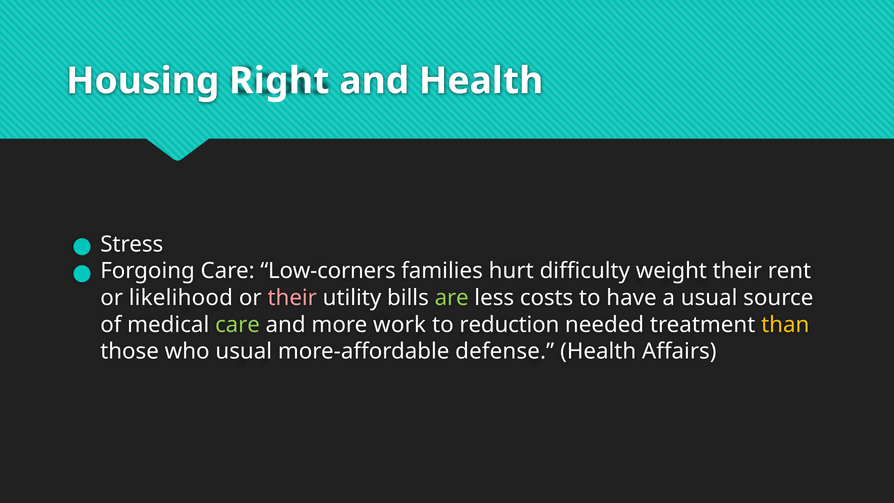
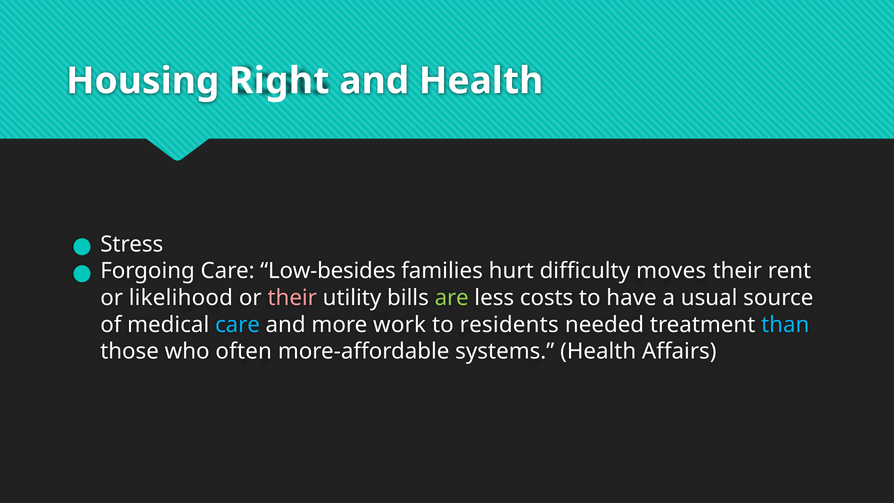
Low-corners: Low-corners -> Low-besides (328, 271)
weight: weight -> moves (671, 271)
care colour: light green -> light blue (238, 325)
reduction: reduction -> residents (509, 325)
than colour: yellow -> light blue (785, 325)
who usual: usual -> often (244, 351)
defense: defense -> systems (505, 351)
